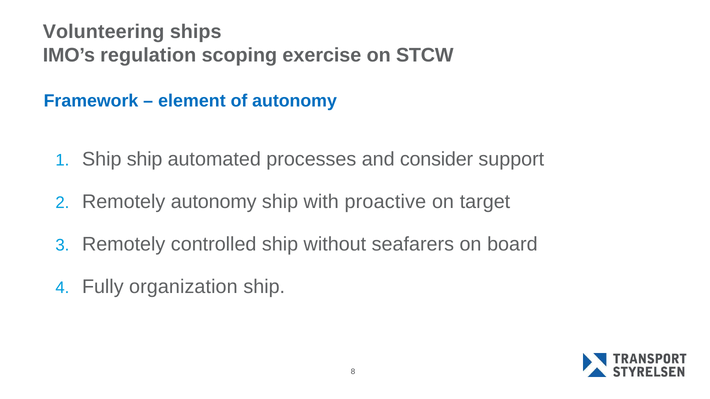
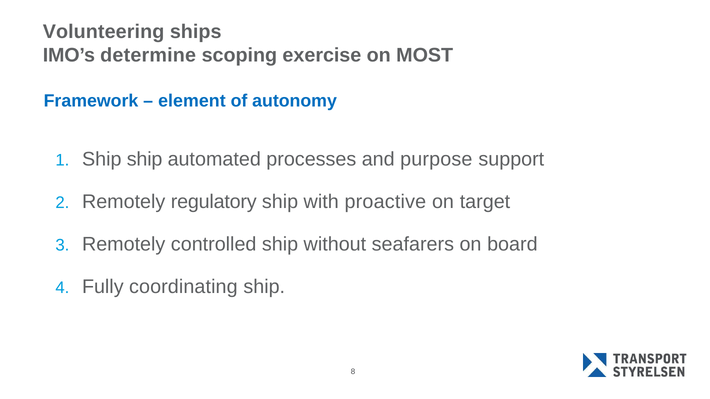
regulation: regulation -> determine (148, 56)
STCW: STCW -> MOST (425, 56)
consider: consider -> purpose (436, 159)
Remotely autonomy: autonomy -> regulatory (214, 202)
organization: organization -> coordinating (183, 287)
